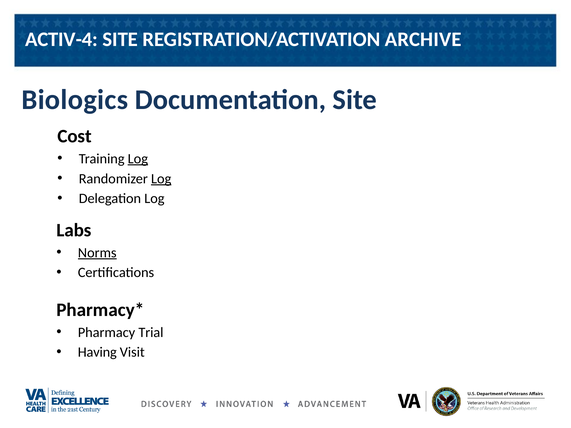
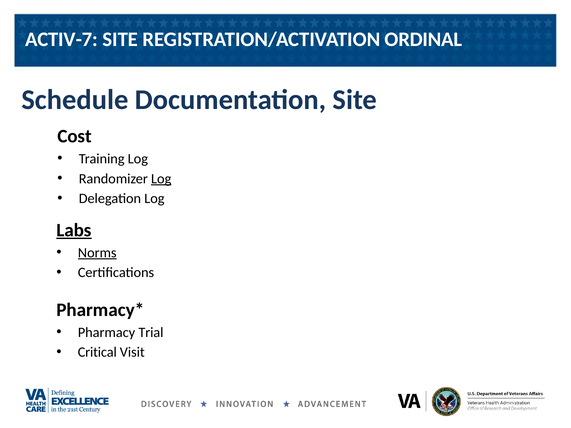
ACTIV-4: ACTIV-4 -> ACTIV-7 (61, 39)
ARCHIVE: ARCHIVE -> ORDINAL (423, 39)
Biologics: Biologics -> Schedule (75, 100)
Log underline: present -> none (138, 159)
Labs underline: none -> present (74, 230)
Having: Having -> Critical (97, 352)
